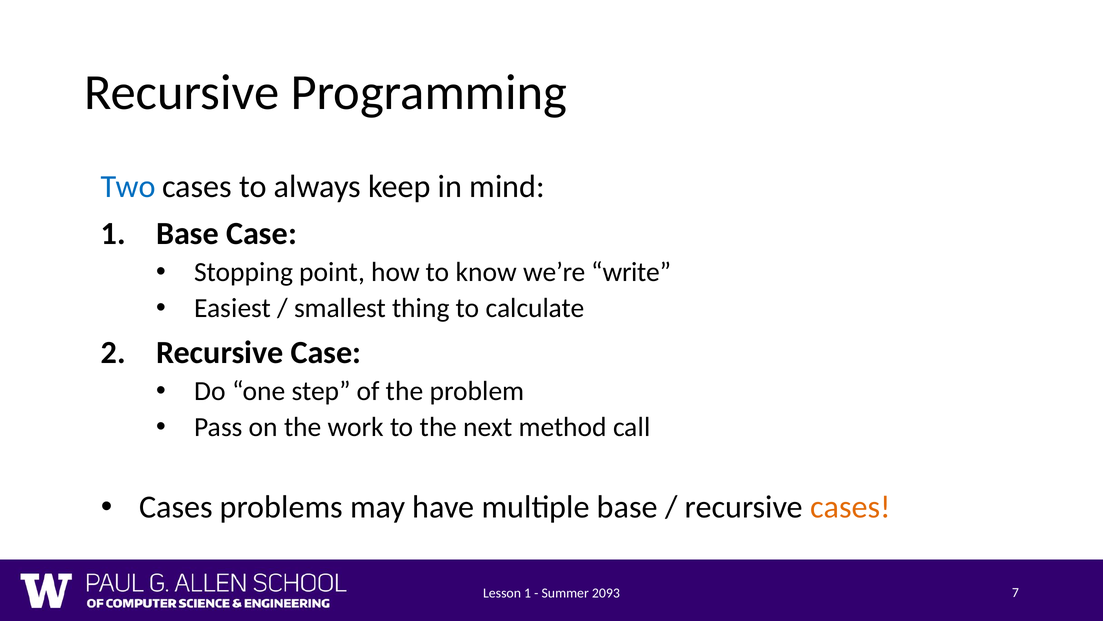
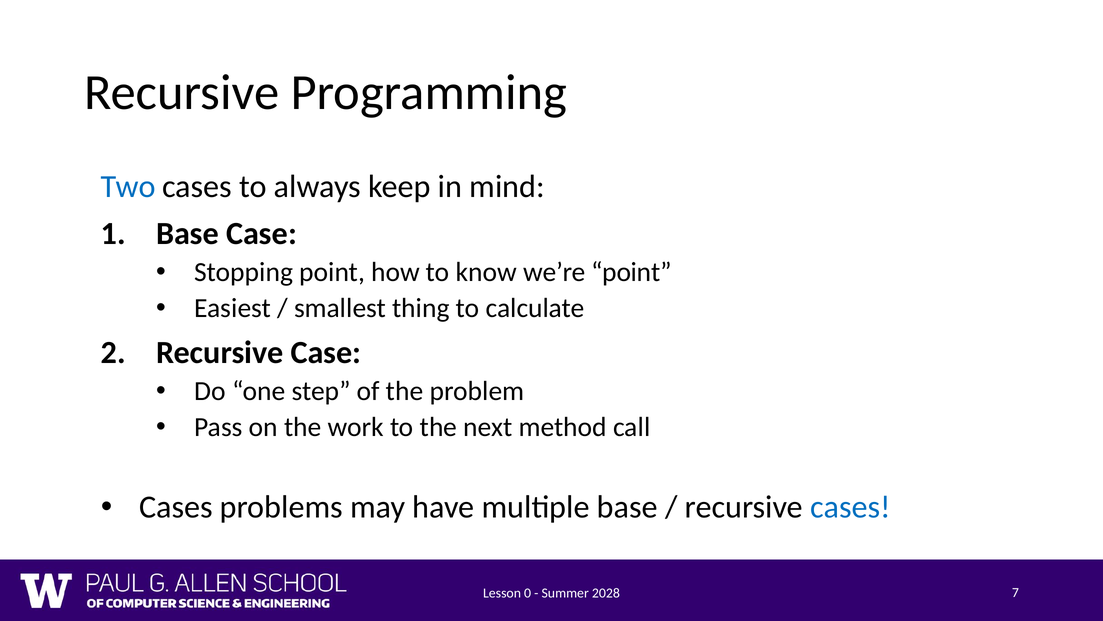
we’re write: write -> point (631, 272)
cases colour: orange -> blue (850, 507)
Lesson 1: 1 -> 0 (528, 592)
2093: 2093 -> 2028 (606, 592)
